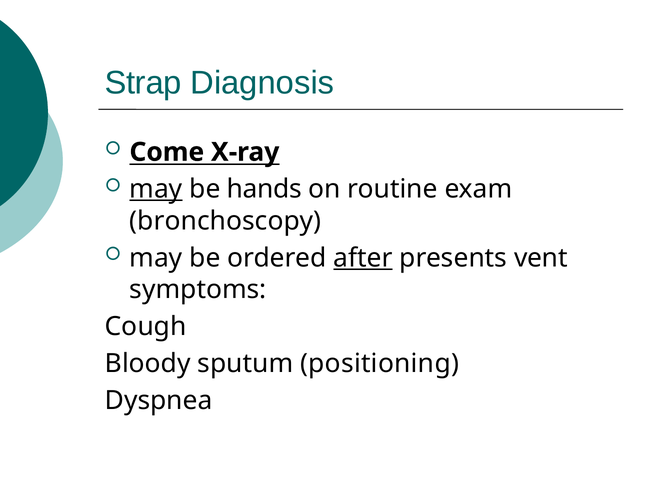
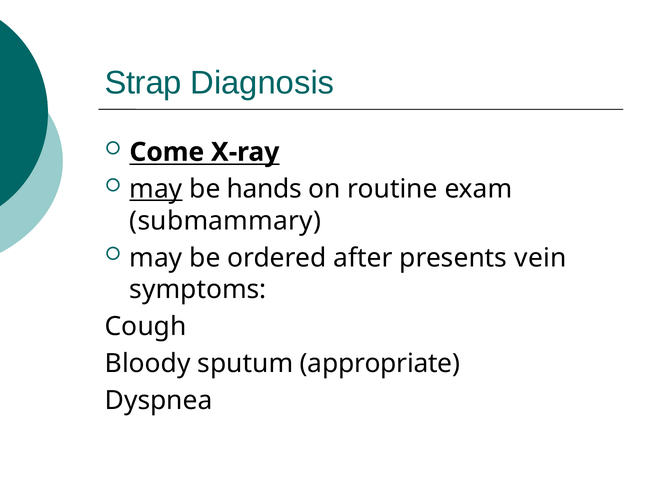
bronchoscopy: bronchoscopy -> submammary (225, 221)
after underline: present -> none (363, 258)
vent: vent -> vein (541, 258)
positioning: positioning -> appropriate (380, 364)
